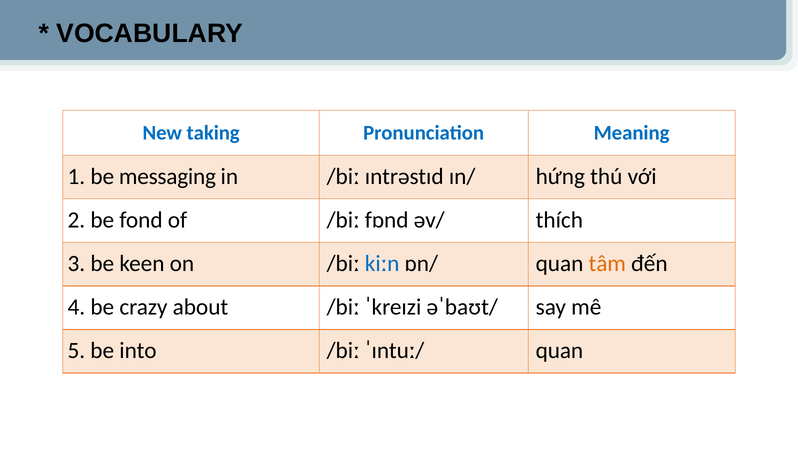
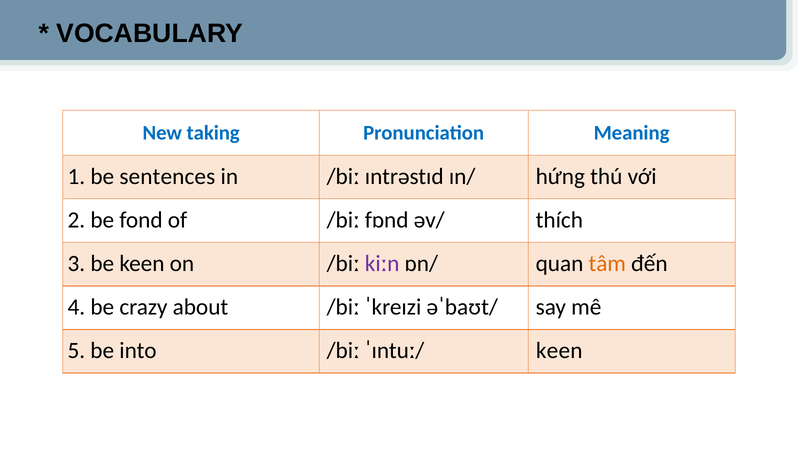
messaging: messaging -> sentences (167, 176)
kiːn colour: blue -> purple (382, 263)
ˈɪntuː/ quan: quan -> keen (559, 350)
